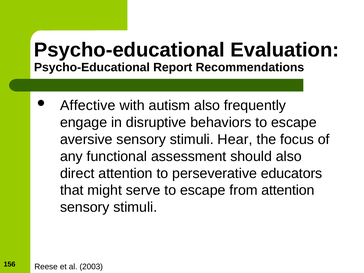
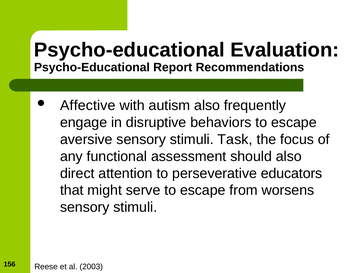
Hear: Hear -> Task (235, 139)
from attention: attention -> worsens (288, 190)
